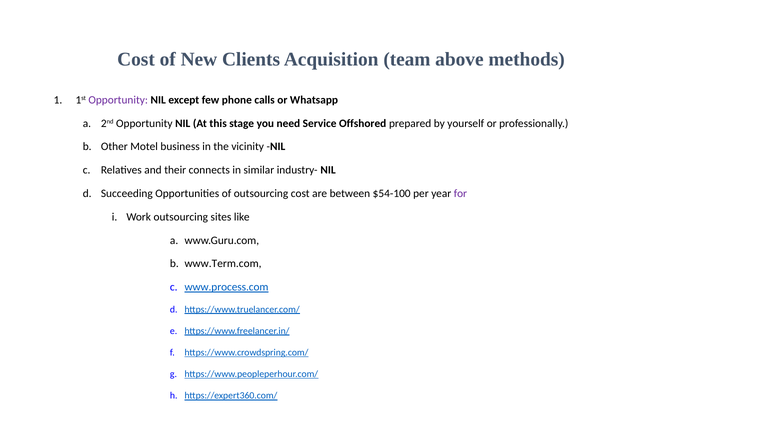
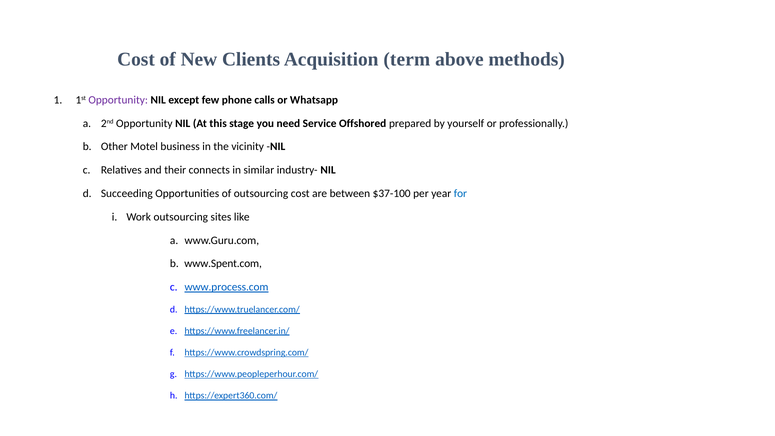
team: team -> term (407, 59)
$54-100: $54-100 -> $37-100 (392, 193)
for colour: purple -> blue (460, 193)
www.Term.com: www.Term.com -> www.Spent.com (223, 264)
